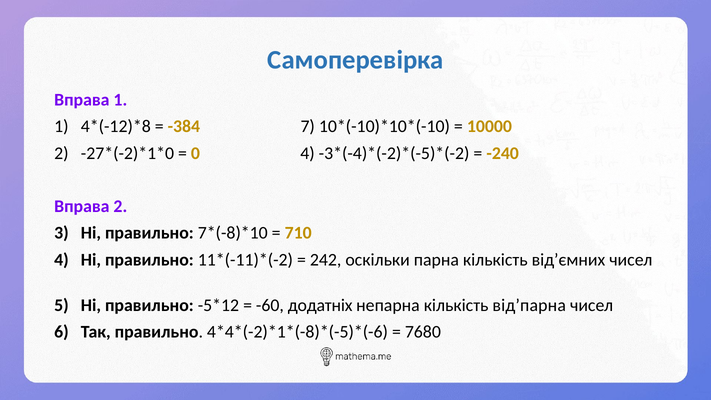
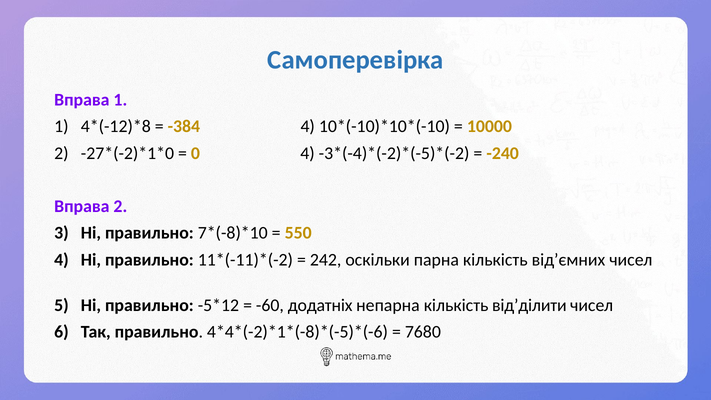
-384 7: 7 -> 4 (308, 127)
710: 710 -> 550 (298, 233)
від’парна: від’парна -> від’ділити (529, 305)
